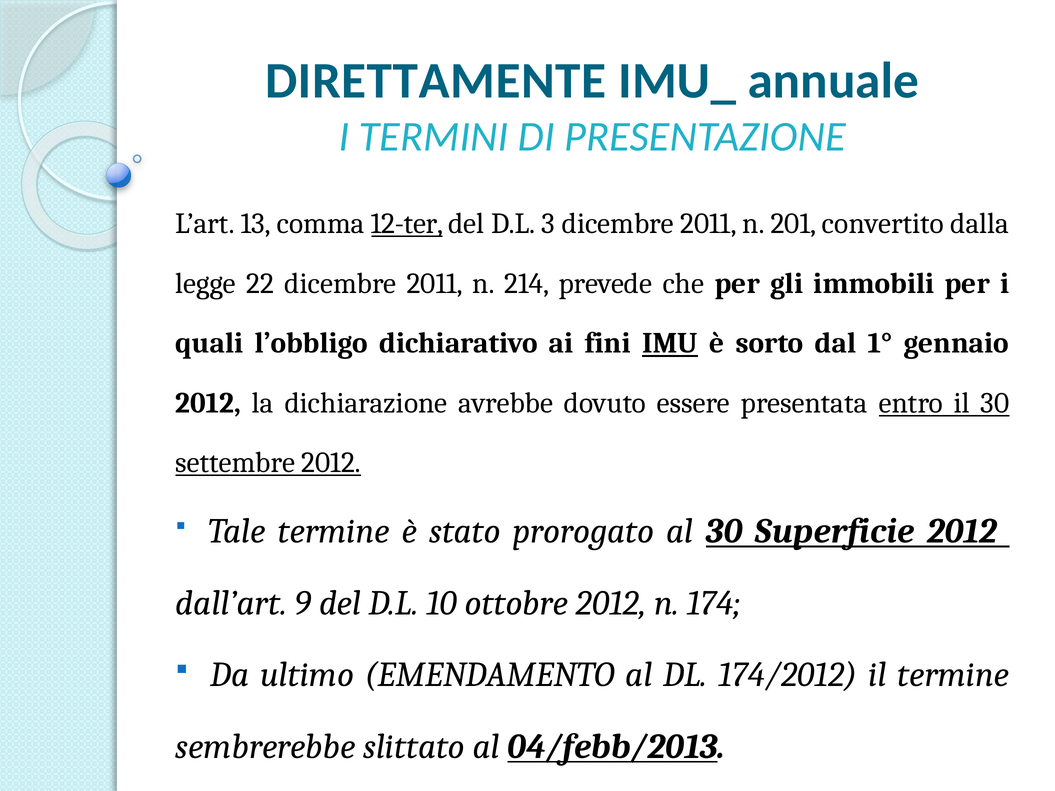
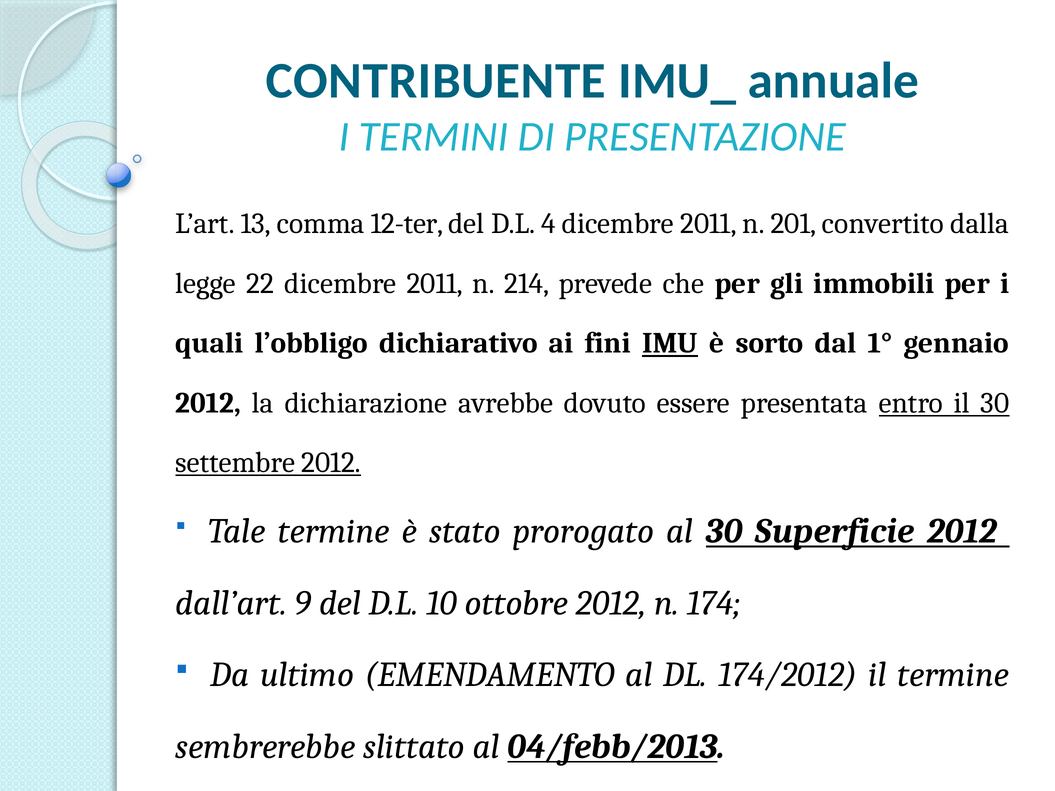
DIRETTAMENTE: DIRETTAMENTE -> CONTRIBUENTE (436, 81)
12-ter underline: present -> none (407, 224)
3: 3 -> 4 (548, 224)
